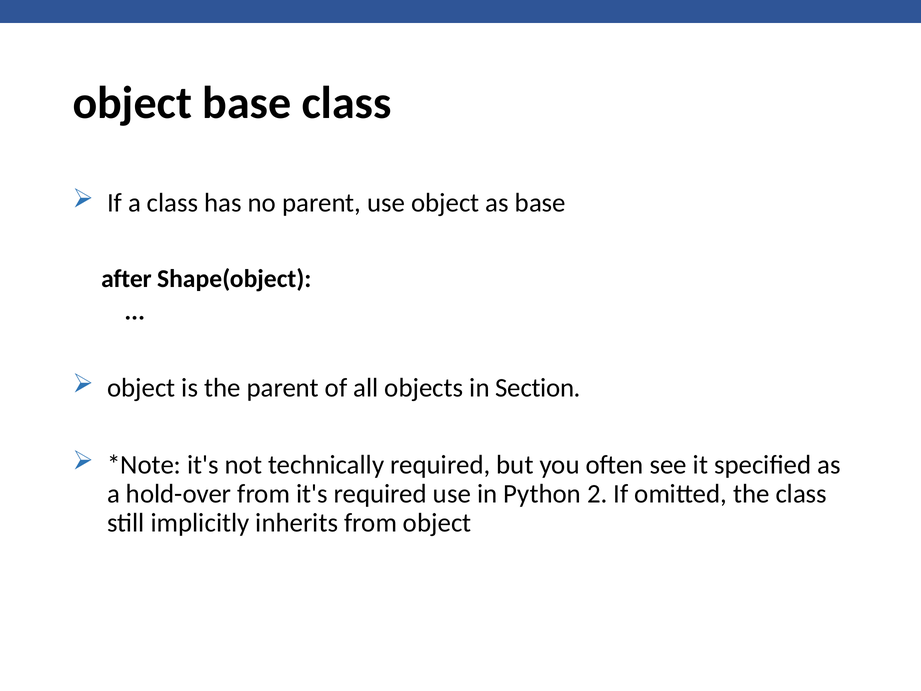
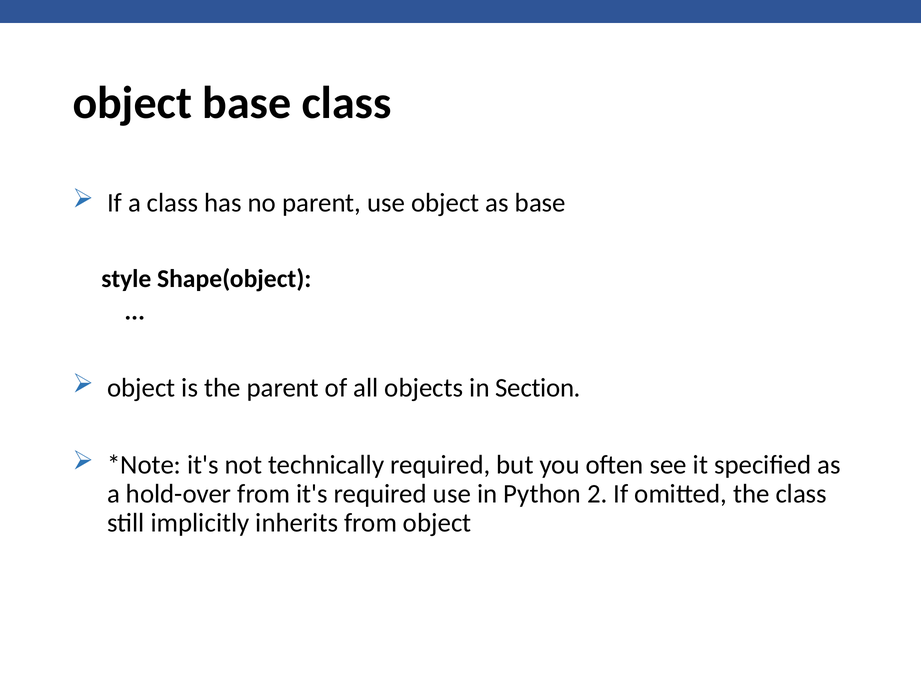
after: after -> style (126, 279)
